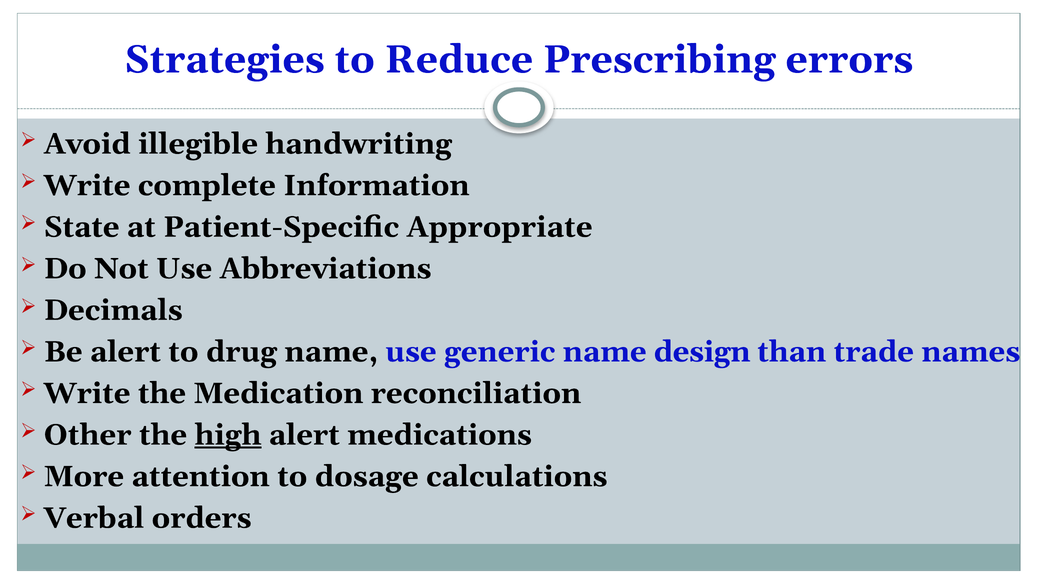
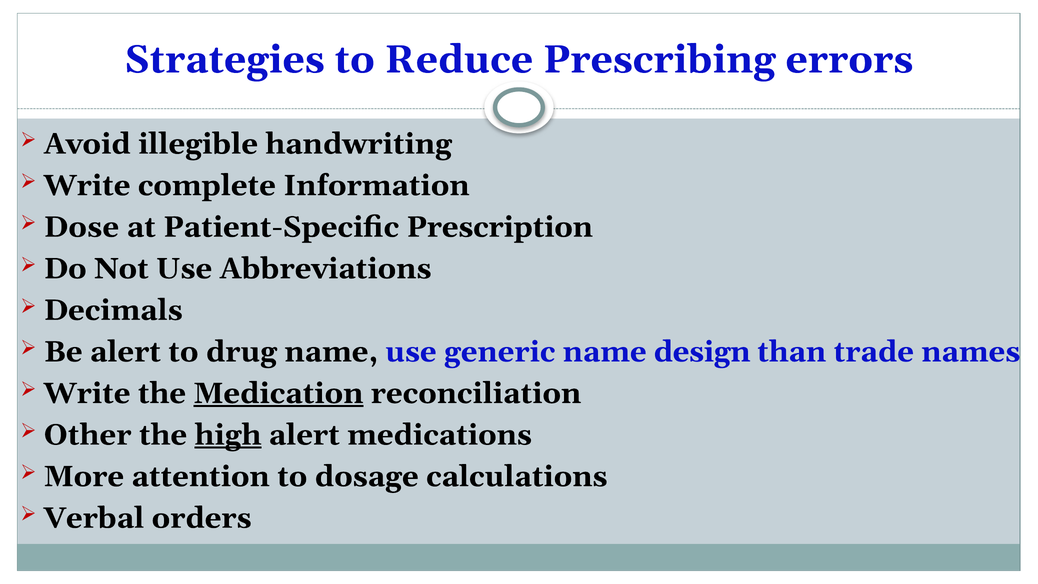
State: State -> Dose (81, 227)
Appropriate: Appropriate -> Prescription (500, 227)
Medication underline: none -> present (278, 393)
